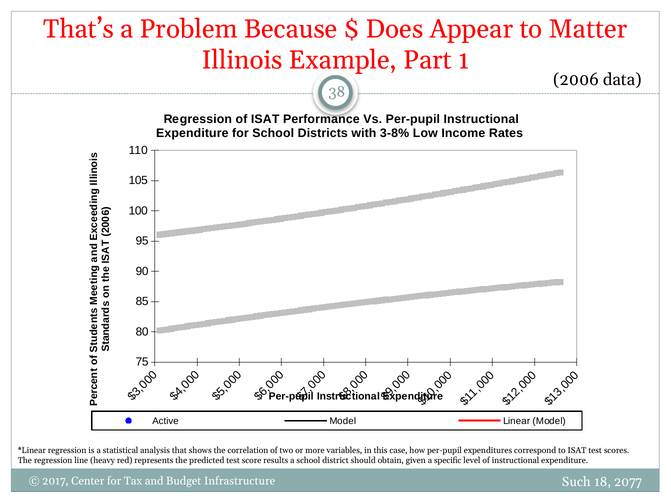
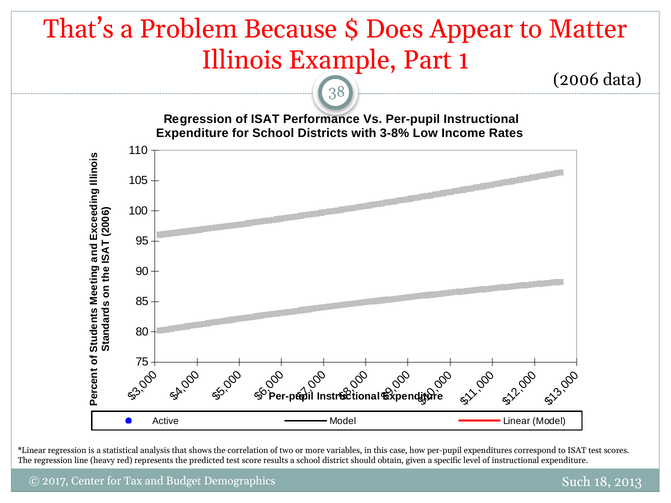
Infrastructure: Infrastructure -> Demographics (240, 481)
2077: 2077 -> 2013 (628, 482)
